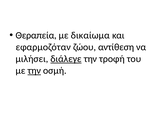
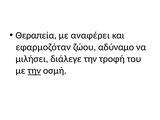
δικαίωμα: δικαίωμα -> αναφέρει (90, 35)
αντίθεση: αντίθεση -> αδύναμο (116, 47)
διάλεγε underline: present -> none (66, 59)
